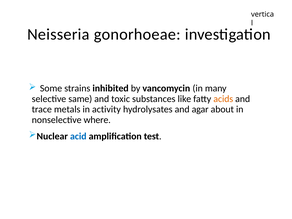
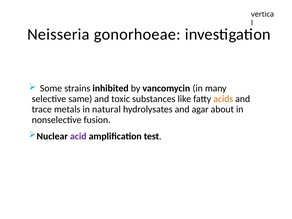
activity: activity -> natural (106, 109)
where: where -> fusion (97, 120)
acid colour: blue -> purple (78, 136)
